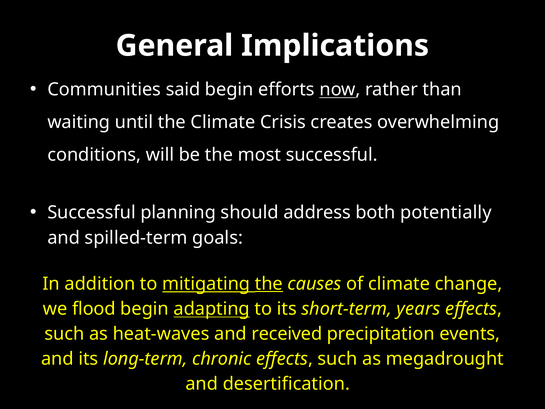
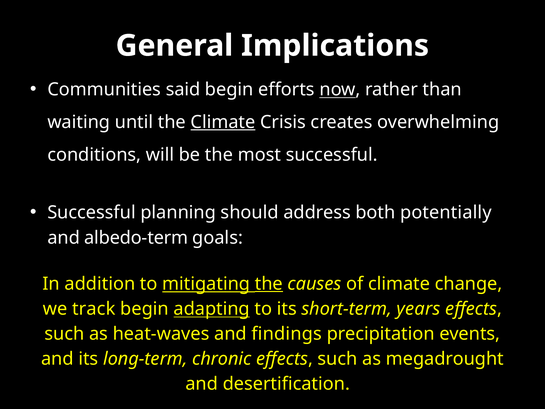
Climate underline: none -> present (223, 122)
spilled-term: spilled-term -> albedo-term (136, 238)
flood: flood -> track (94, 309)
received: received -> findings (287, 334)
